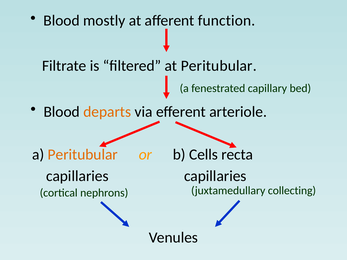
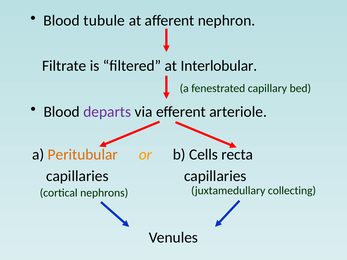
mostly: mostly -> tubule (104, 21)
function: function -> nephron (227, 21)
at Peritubular: Peritubular -> Interlobular (219, 66)
departs colour: orange -> purple (107, 112)
